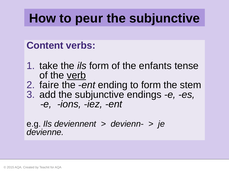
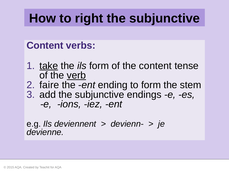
peur: peur -> right (89, 18)
take underline: none -> present (49, 66)
the enfants: enfants -> content (155, 66)
